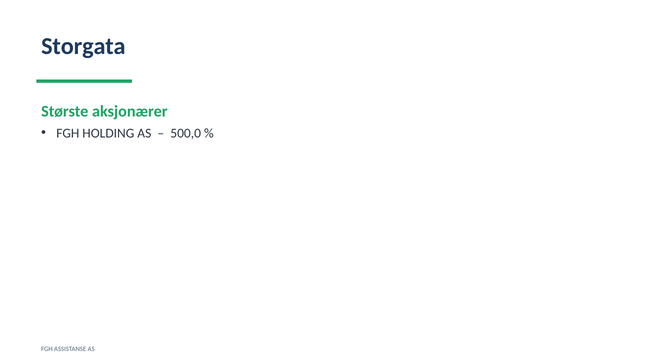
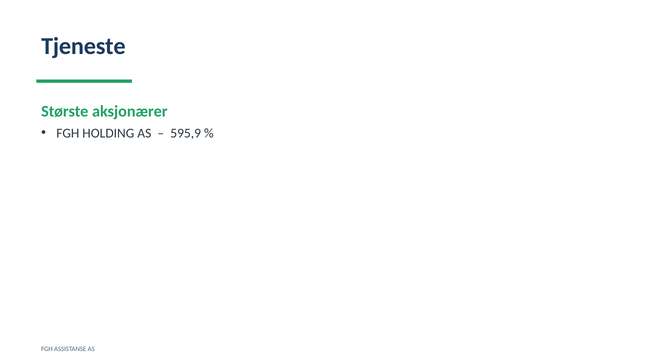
Storgata: Storgata -> Tjeneste (83, 46)
500,0: 500,0 -> 595,9 (186, 133)
